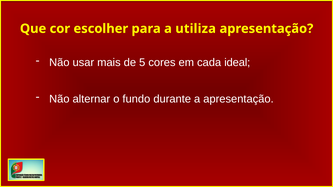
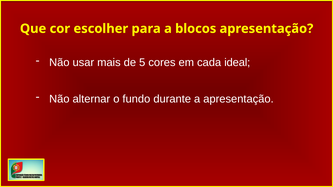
utiliza: utiliza -> blocos (196, 29)
